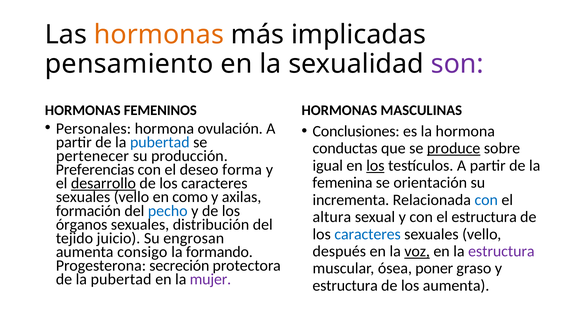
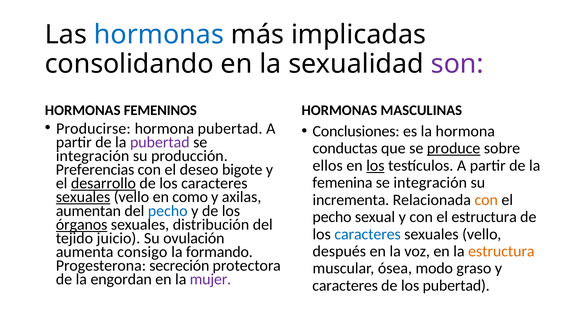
hormonas colour: orange -> blue (159, 35)
pensamiento: pensamiento -> consolidando (129, 64)
Personales: Personales -> Producirse (93, 129)
hormona ovulación: ovulación -> pubertad (230, 129)
pubertad colour: blue -> purple (160, 142)
pertenecer: pertenecer -> integración (93, 156)
igual: igual -> ellos (328, 166)
forma: forma -> bigote (242, 170)
orientación: orientación -> integración (430, 183)
sexuales underline: none -> present (83, 197)
con colour: blue -> orange (486, 200)
formación: formación -> aumentan (88, 211)
altura: altura -> pecho (332, 217)
órganos underline: none -> present (82, 225)
engrosan: engrosan -> ovulación (194, 238)
voz underline: present -> none (417, 251)
estructura colour: purple -> orange (501, 251)
poner: poner -> modo (434, 269)
pubertad: pubertad -> engordan (121, 280)
estructura: estructura -> caracteres (345, 286)
los aumenta: aumenta -> pubertad (456, 286)
